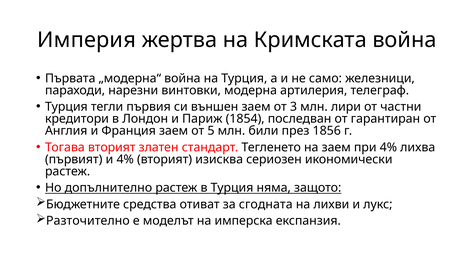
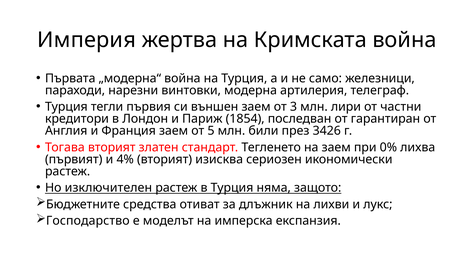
1856: 1856 -> 3426 (327, 131)
при 4%: 4% -> 0% (388, 147)
допълнително: допълнително -> изключителен (108, 188)
сгодната: сгодната -> длъжник (266, 204)
Разточително: Разточително -> Господарство (88, 220)
